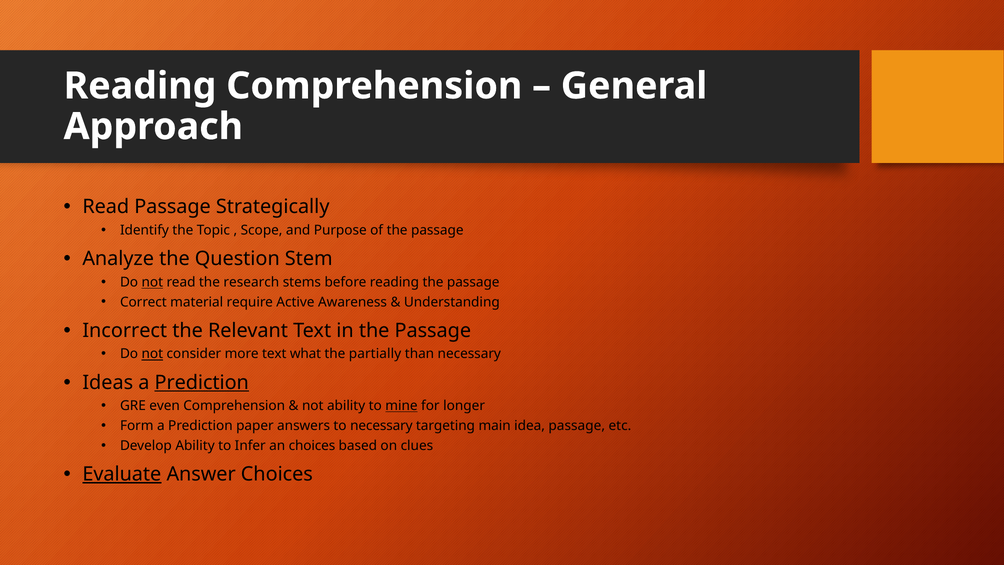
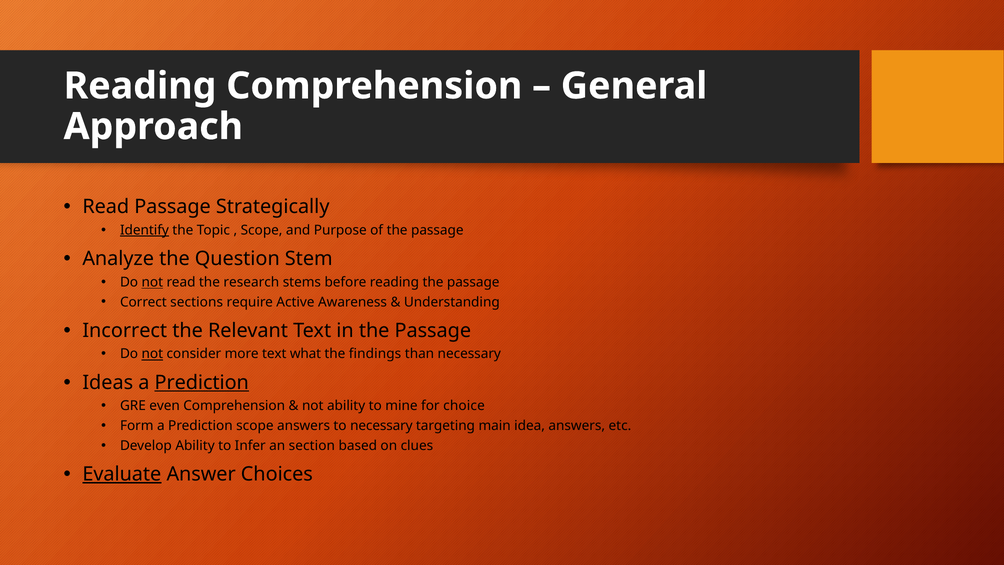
Identify underline: none -> present (144, 230)
material: material -> sections (197, 302)
partially: partially -> findings (375, 354)
mine underline: present -> none (401, 406)
longer: longer -> choice (464, 406)
Prediction paper: paper -> scope (255, 426)
idea passage: passage -> answers (577, 426)
an choices: choices -> section (312, 445)
